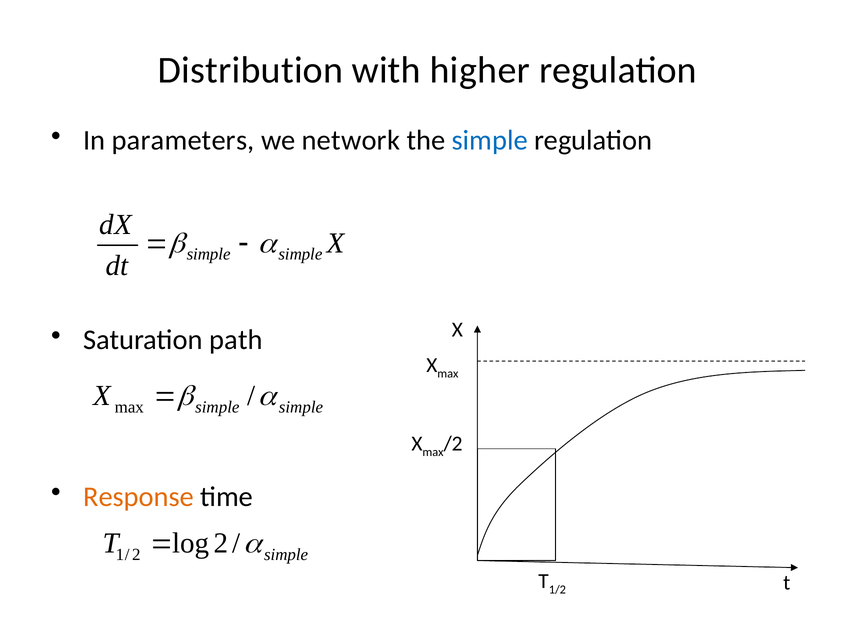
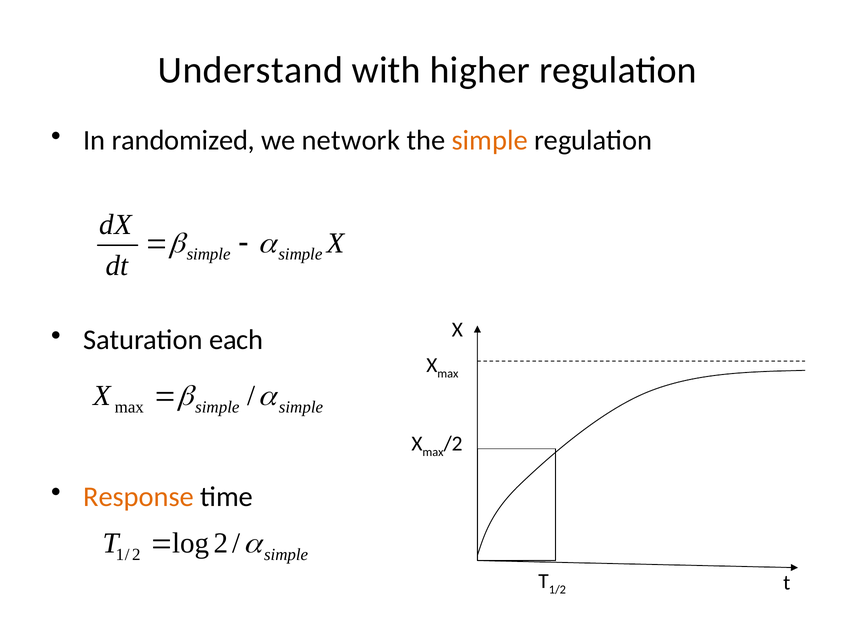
Distribution: Distribution -> Understand (250, 70)
parameters: parameters -> randomized (183, 141)
simple colour: blue -> orange (490, 141)
path: path -> each (236, 340)
